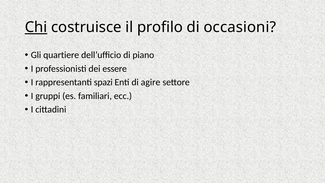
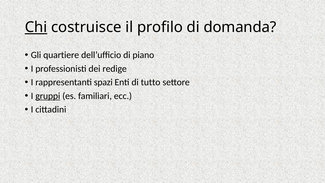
occasioni: occasioni -> domanda (240, 27)
essere: essere -> redige (115, 69)
agire: agire -> tutto (151, 82)
gruppi underline: none -> present (48, 96)
